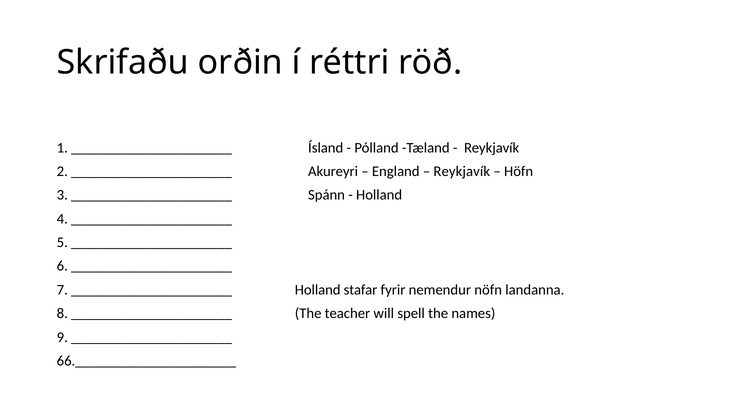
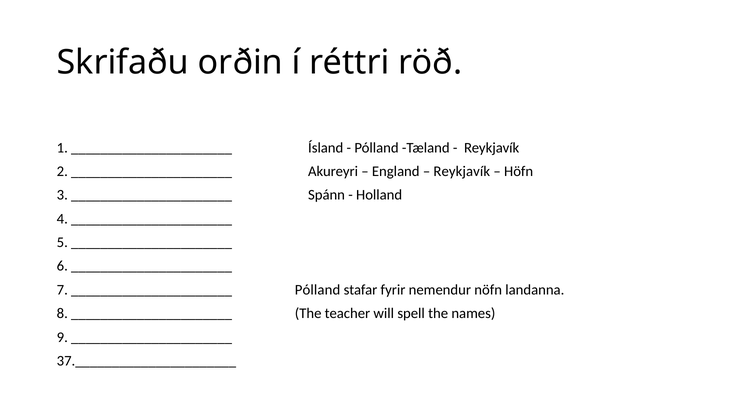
Holland: Holland -> Pólland (318, 289)
66.______________________: 66.______________________ -> 37.______________________ (146, 360)
